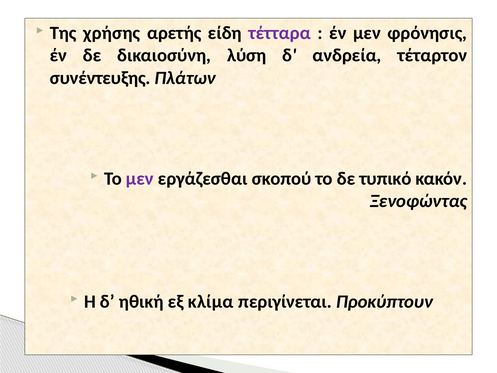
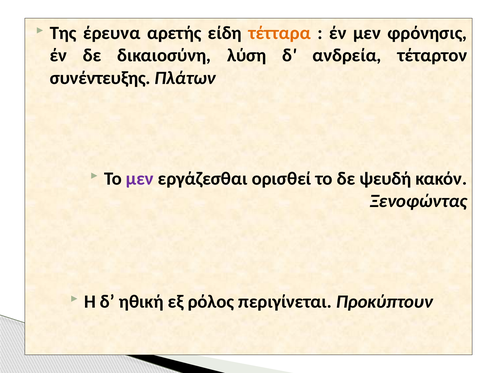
χρήσης: χρήσης -> έρευνα (112, 33)
τέτταρα colour: purple -> orange (280, 33)
σκοπού: σκοπού -> ορισθεί (281, 178)
τυπικό: τυπικό -> ψευδή (385, 178)
κλίμα: κλίμα -> ρόλος (211, 301)
